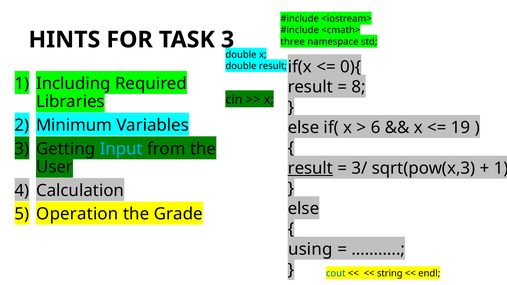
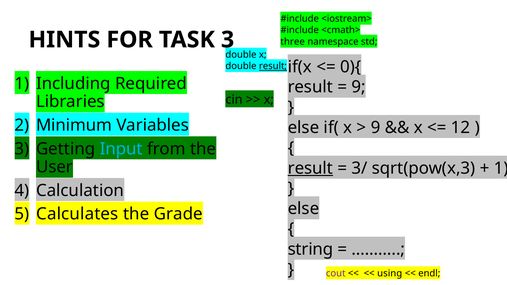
result underline: none -> present (273, 66)
8: 8 -> 9 (359, 87)
6: 6 -> 9 (376, 128)
19: 19 -> 12 (461, 128)
Operation: Operation -> Calculates (77, 214)
using: using -> string (310, 249)
cout colour: blue -> purple (336, 273)
string: string -> using (390, 273)
